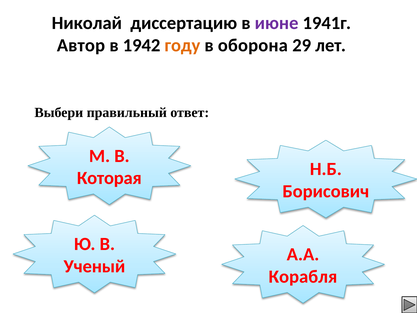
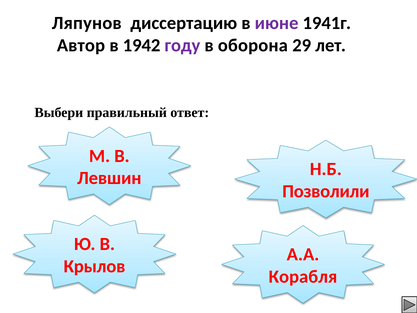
Николай: Николай -> Ляпунов (87, 23)
году colour: orange -> purple (182, 45)
Которая: Которая -> Левшин (109, 178)
Борисович: Борисович -> Позволили (326, 191)
Ученый: Ученый -> Крылов (94, 266)
